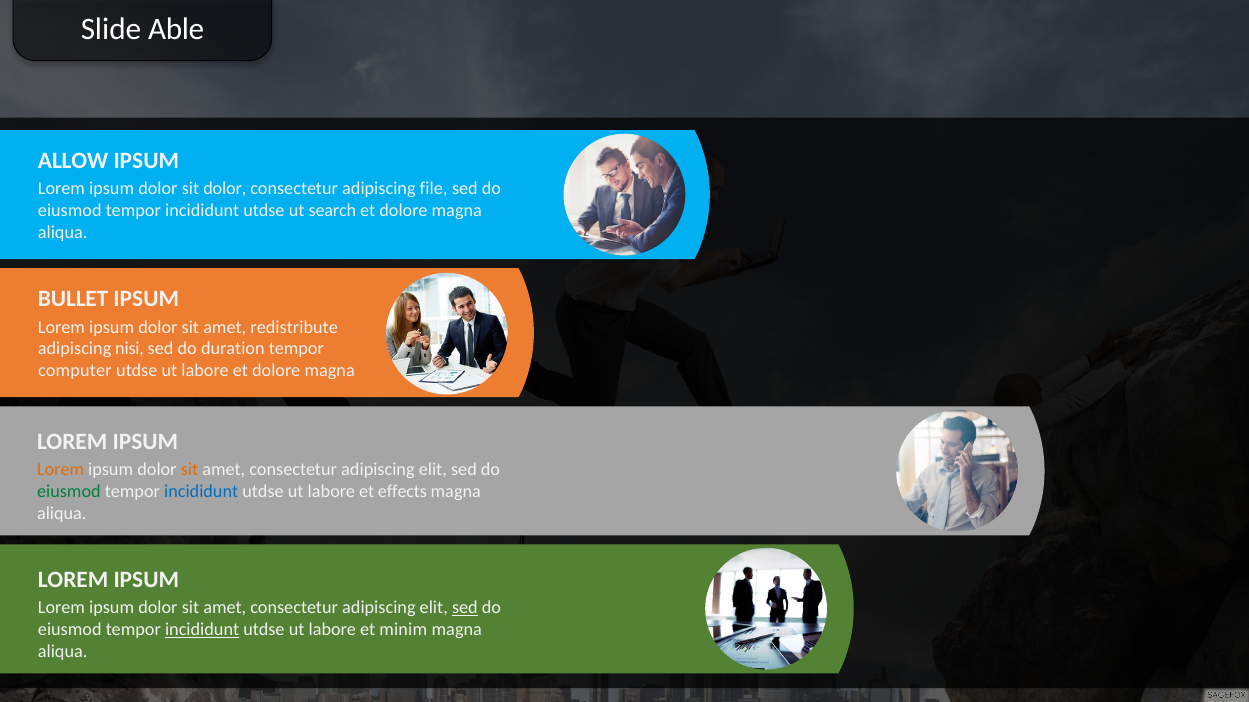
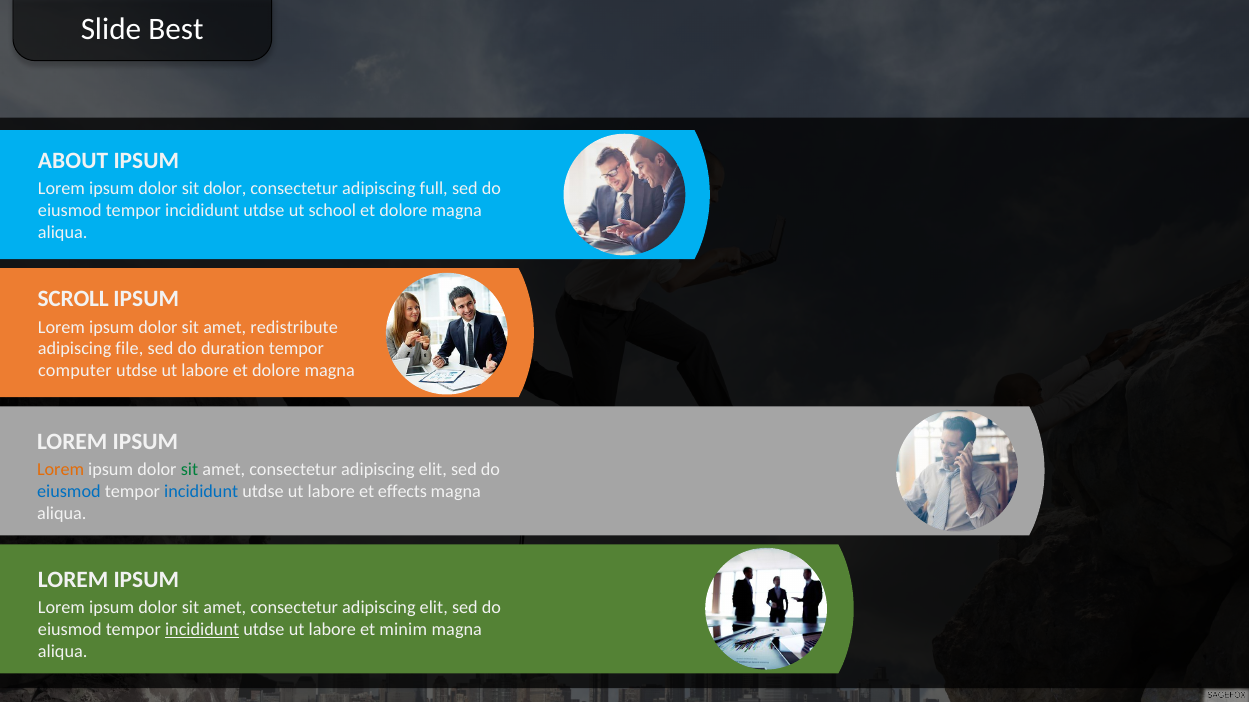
Able: Able -> Best (176, 29)
ALLOW: ALLOW -> ABOUT (73, 161)
file: file -> full (434, 189)
search: search -> school (332, 211)
BULLET: BULLET -> SCROLL (73, 299)
nisi: nisi -> file (129, 349)
sit colour: orange -> green (189, 470)
eiusmod colour: green -> blue (69, 492)
sed underline: present -> none (465, 608)
